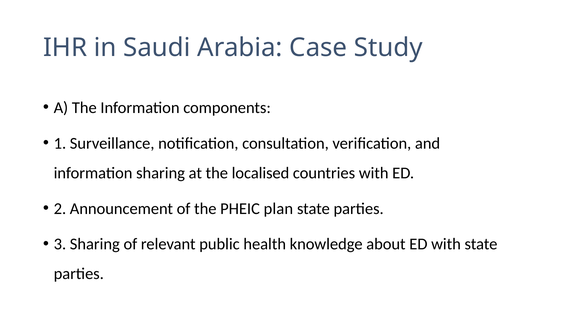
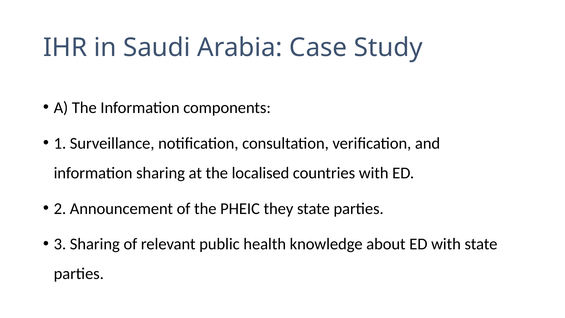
plan: plan -> they (278, 208)
